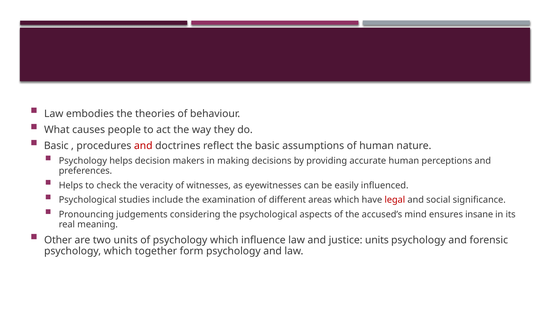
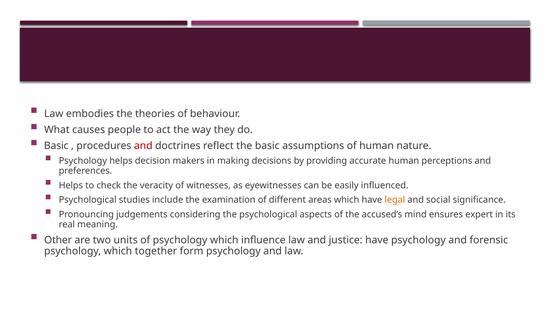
legal colour: red -> orange (395, 200)
insane: insane -> expert (479, 215)
justice units: units -> have (377, 240)
